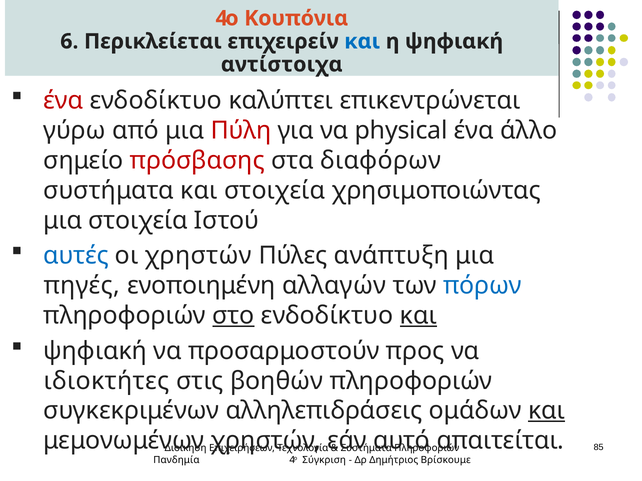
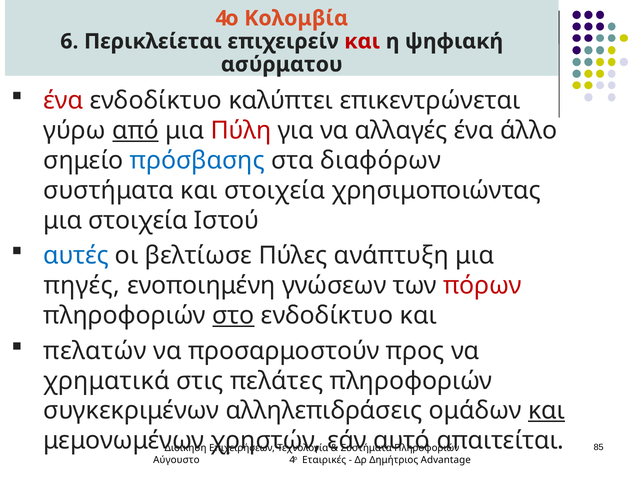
Κουπόνια: Κουπόνια -> Κολομβία (296, 18)
και colour: blue -> red (362, 41)
αντίστοιχα: αντίστοιχα -> ασύρματου (282, 65)
από underline: none -> present (136, 131)
physical: physical -> αλλαγές (401, 131)
πρόσβασης colour: red -> blue (197, 161)
οι χρηστών: χρηστών -> βελτίωσε (198, 256)
αλλαγών: αλλαγών -> γνώσεων (334, 286)
πόρων colour: blue -> red (483, 286)
και underline: present -> none (418, 316)
ψηφιακή: ψηφιακή -> πελατών (95, 351)
ιδιοκτήτες: ιδιοκτήτες -> χρηματικά (107, 381)
βοηθών: βοηθών -> πελάτες (277, 381)
Πανδημία: Πανδημία -> Αύγουστο (176, 460)
Σύγκριση: Σύγκριση -> Εταιρικές (324, 460)
Βρίσκουμε: Βρίσκουμε -> Advantage (446, 460)
